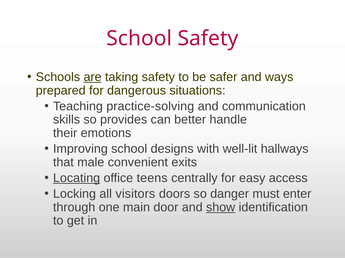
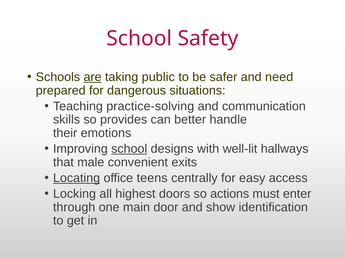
taking safety: safety -> public (158, 77)
ways: ways -> need (279, 77)
school underline: none -> present (129, 149)
visitors: visitors -> highest (135, 194)
danger: danger -> actions (230, 194)
show underline: present -> none (221, 208)
